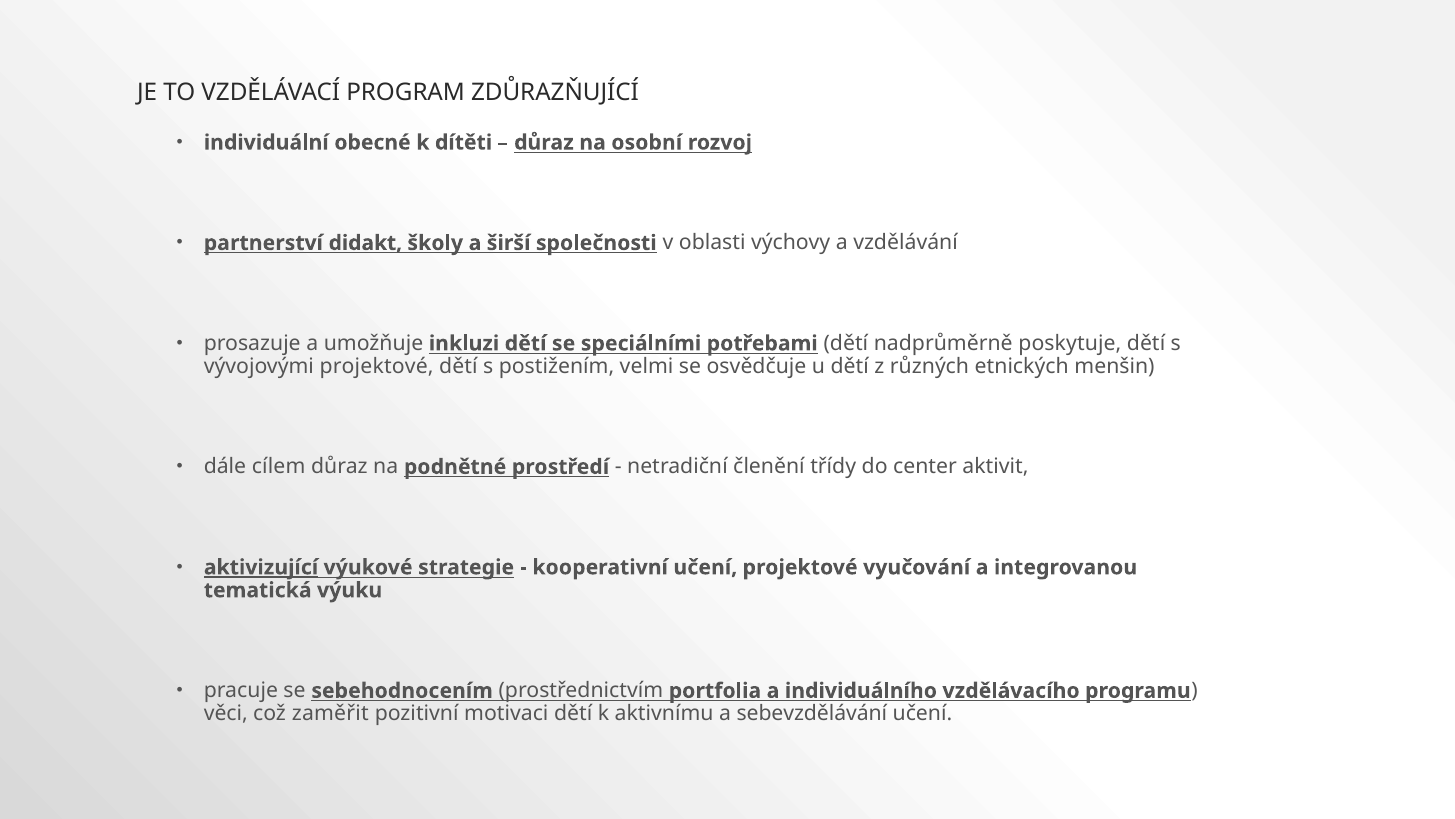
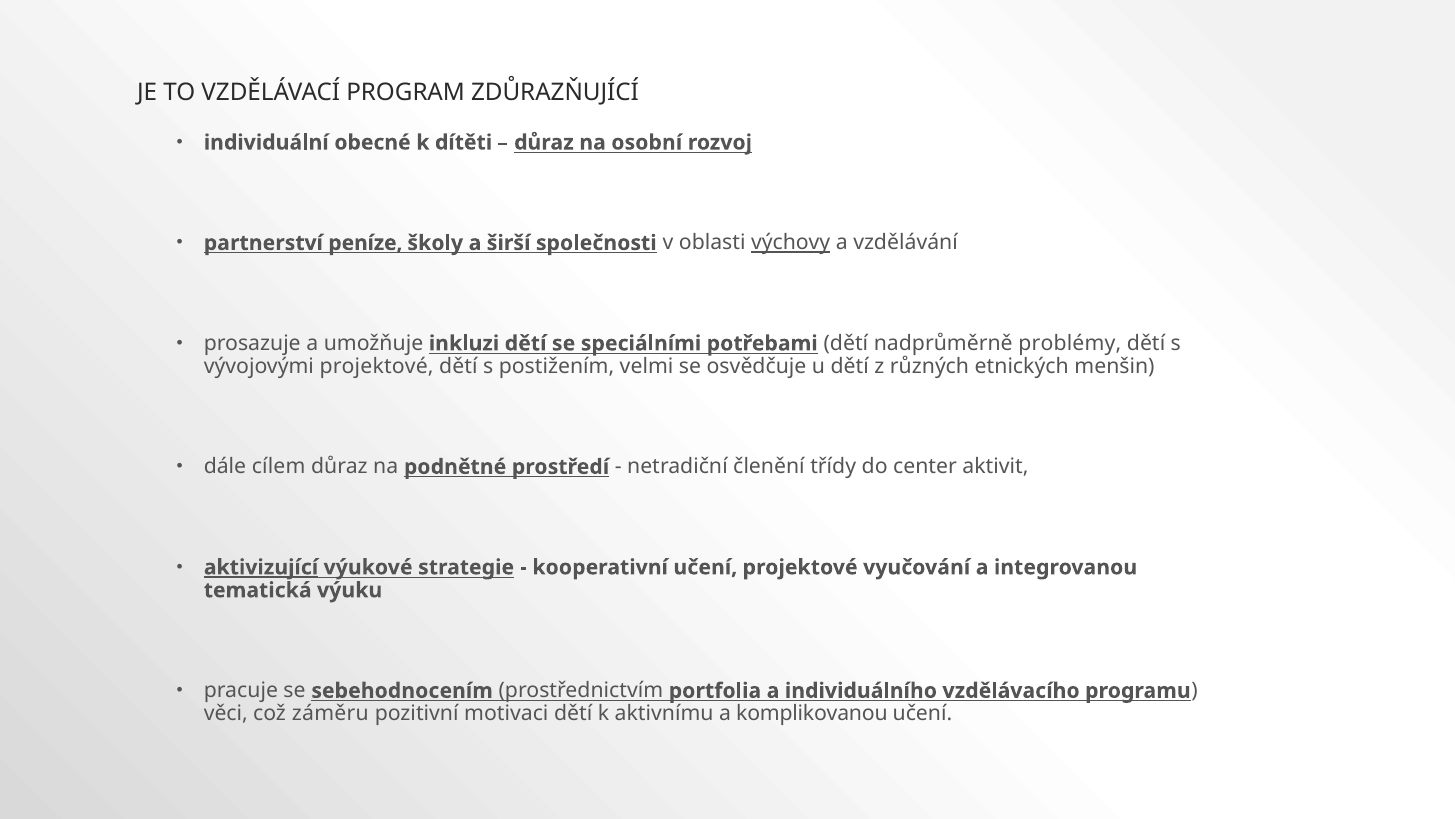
didakt: didakt -> peníze (365, 243)
výchovy underline: none -> present (791, 243)
poskytuje: poskytuje -> problémy (1070, 343)
zaměřit: zaměřit -> záměru (330, 713)
sebevzdělávání: sebevzdělávání -> komplikovanou (812, 713)
